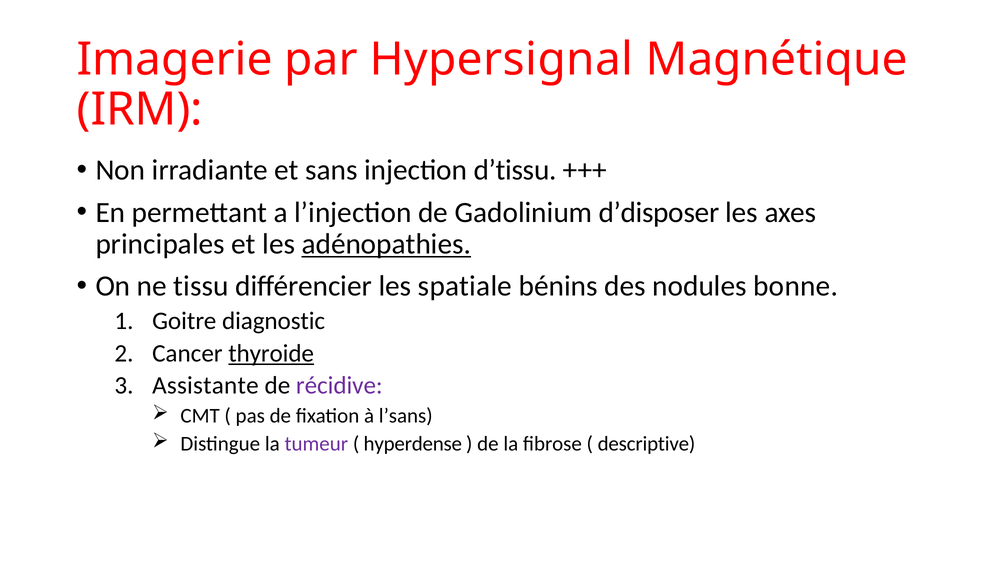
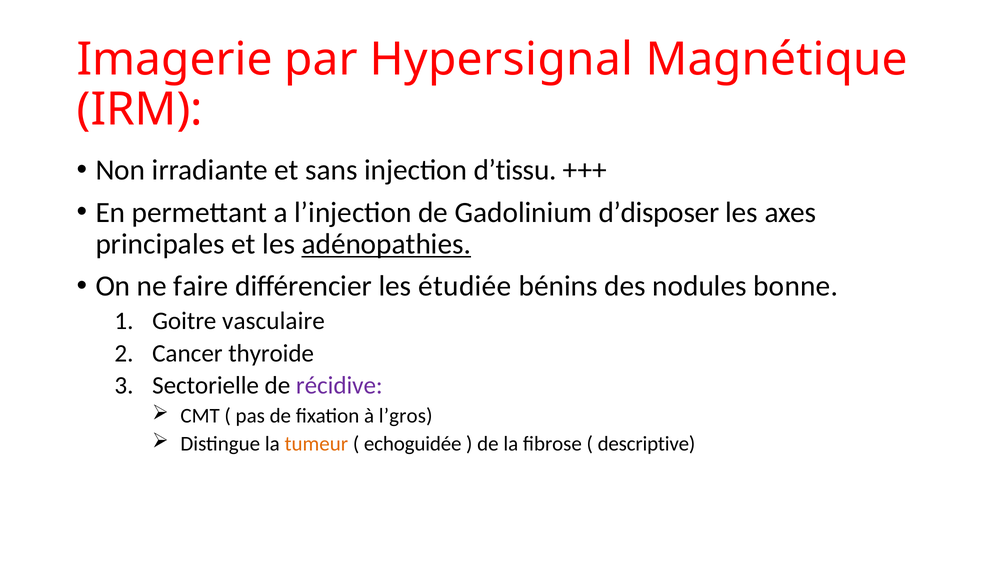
tissu: tissu -> faire (201, 286)
spatiale: spatiale -> étudiée (465, 286)
diagnostic: diagnostic -> vasculaire (273, 321)
thyroide underline: present -> none (271, 353)
Assistante: Assistante -> Sectorielle (206, 386)
l’sans: l’sans -> l’gros (406, 416)
tumeur colour: purple -> orange (316, 444)
hyperdense: hyperdense -> echoguidée (413, 444)
